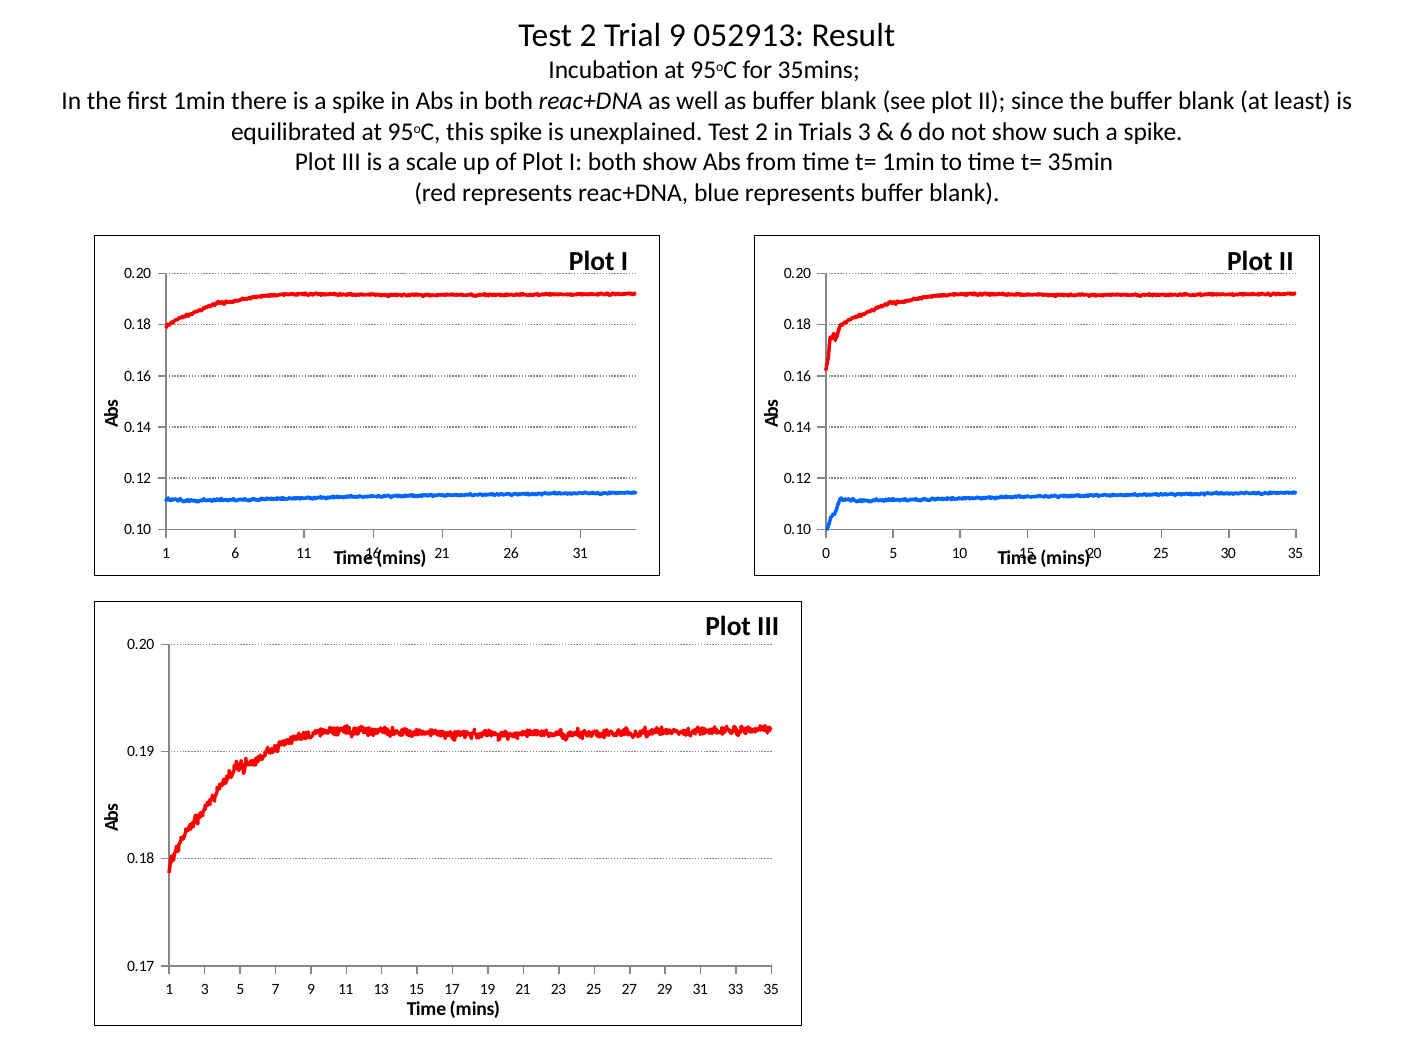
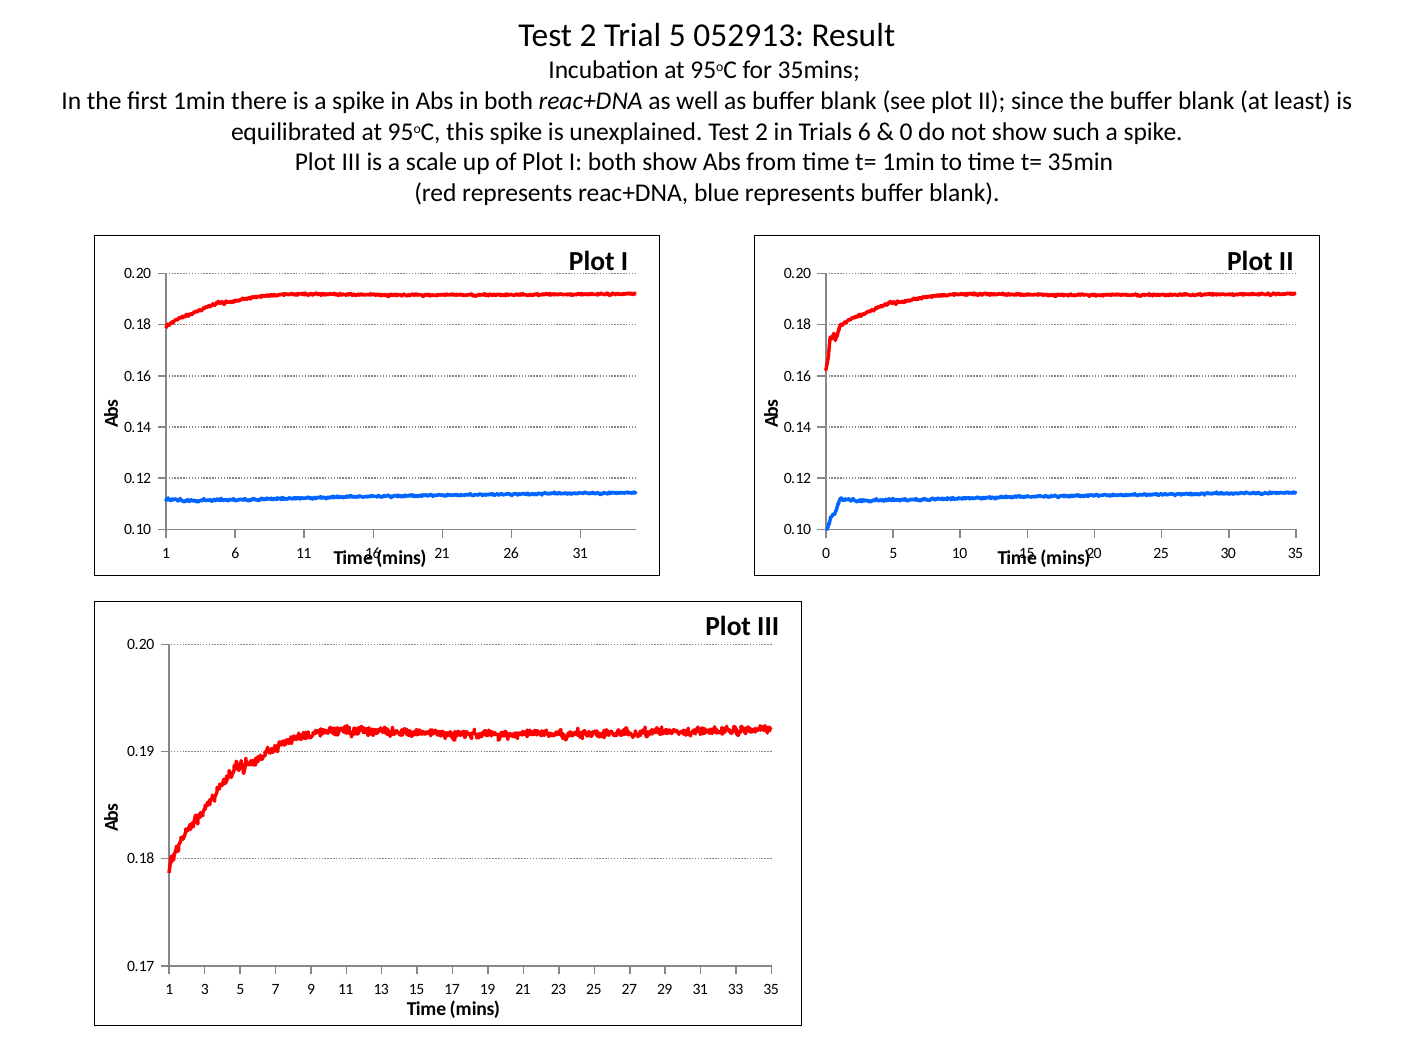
Trial 9: 9 -> 5 (677, 35)
Trials 3: 3 -> 6 (864, 132)
6: 6 -> 0 (906, 132)
